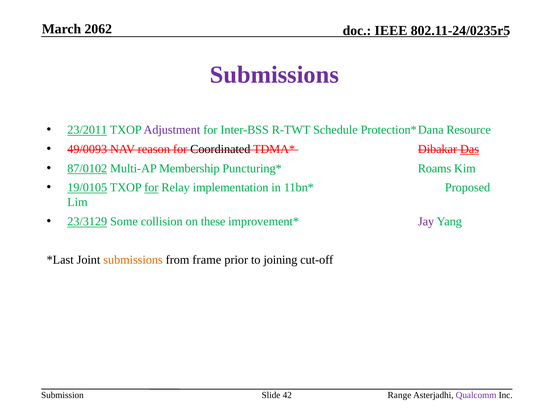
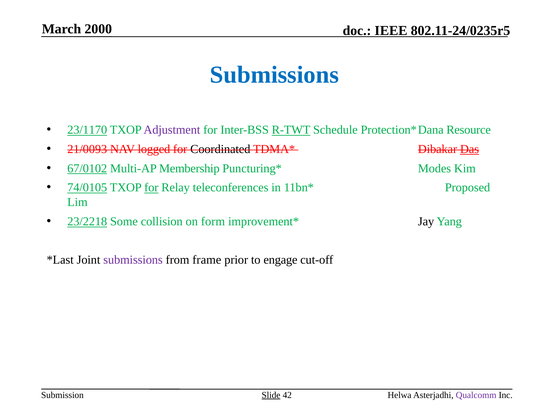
2062: 2062 -> 2000 (98, 29)
Submissions colour: purple -> blue (274, 75)
23/2011: 23/2011 -> 23/1170 (87, 130)
R-TWT underline: none -> present (291, 130)
49/0093: 49/0093 -> 21/0093 (87, 149)
reason: reason -> logged (154, 149)
87/0102: 87/0102 -> 67/0102 (87, 168)
Roams: Roams -> Modes (435, 168)
19/0105: 19/0105 -> 74/0105 (87, 188)
implementation: implementation -> teleconferences (231, 188)
23/3129: 23/3129 -> 23/2218 (87, 221)
these: these -> form (213, 221)
Jay colour: purple -> black (426, 221)
submissions colour: orange -> purple (133, 260)
joining: joining -> engage (280, 260)
Slide underline: none -> present (271, 395)
Range: Range -> Helwa (400, 395)
